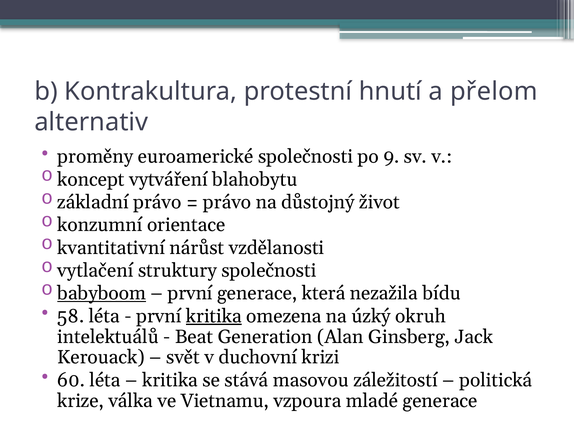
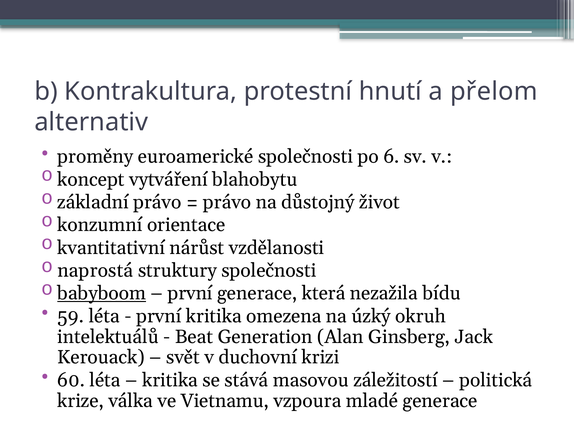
9: 9 -> 6 (391, 157)
vytlačení: vytlačení -> naprostá (95, 271)
58: 58 -> 59 (71, 316)
kritika underline: present -> none (214, 316)
